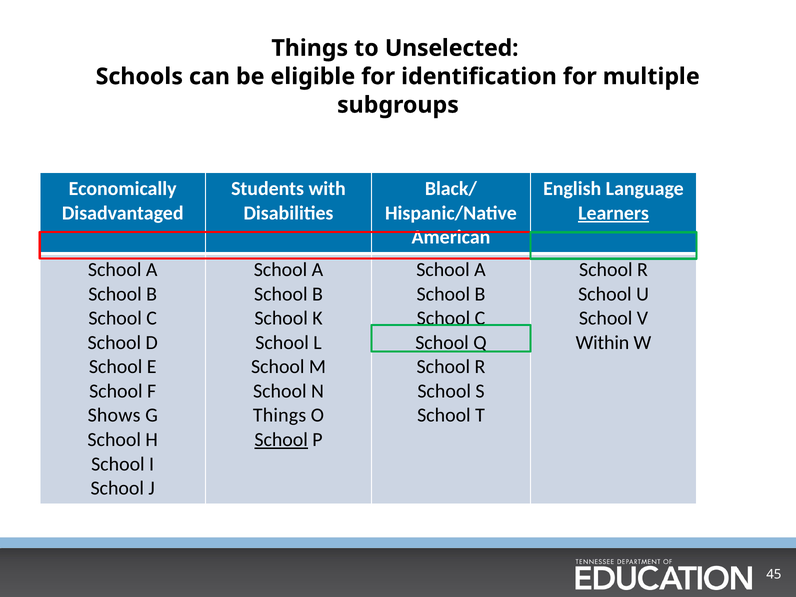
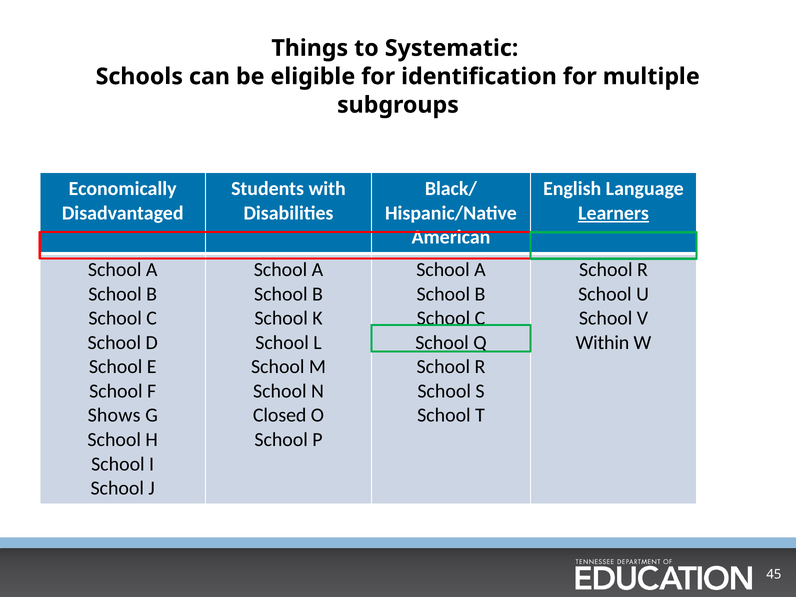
Unselected: Unselected -> Systematic (452, 48)
Things: Things -> Closed (280, 415)
School underline: present -> none (281, 440)
